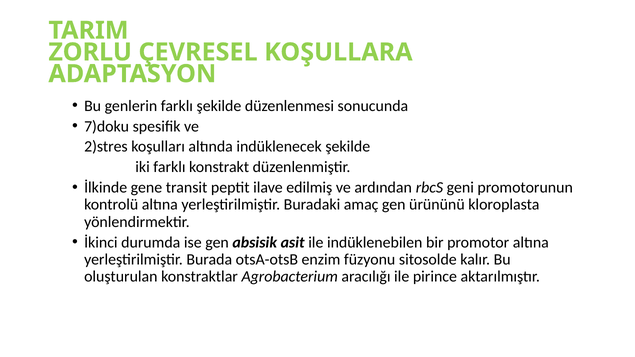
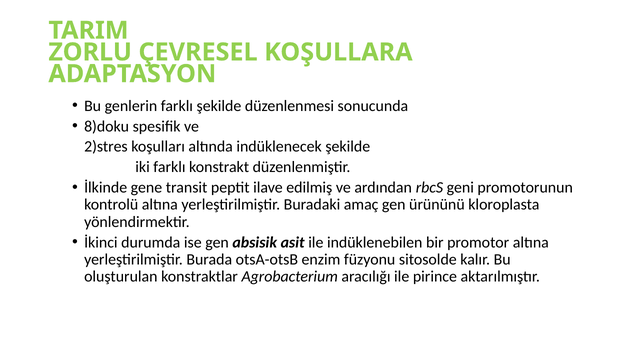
7)doku: 7)doku -> 8)doku (107, 126)
